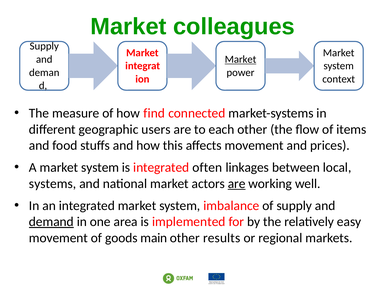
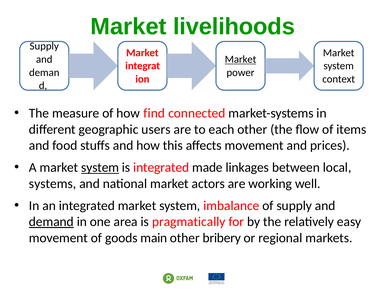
colleagues: colleagues -> livelihoods (234, 27)
system underline: none -> present (100, 167)
often: often -> made (207, 167)
are underline: present -> none (237, 183)
implemented: implemented -> pragmatically (189, 221)
results: results -> bribery (222, 237)
